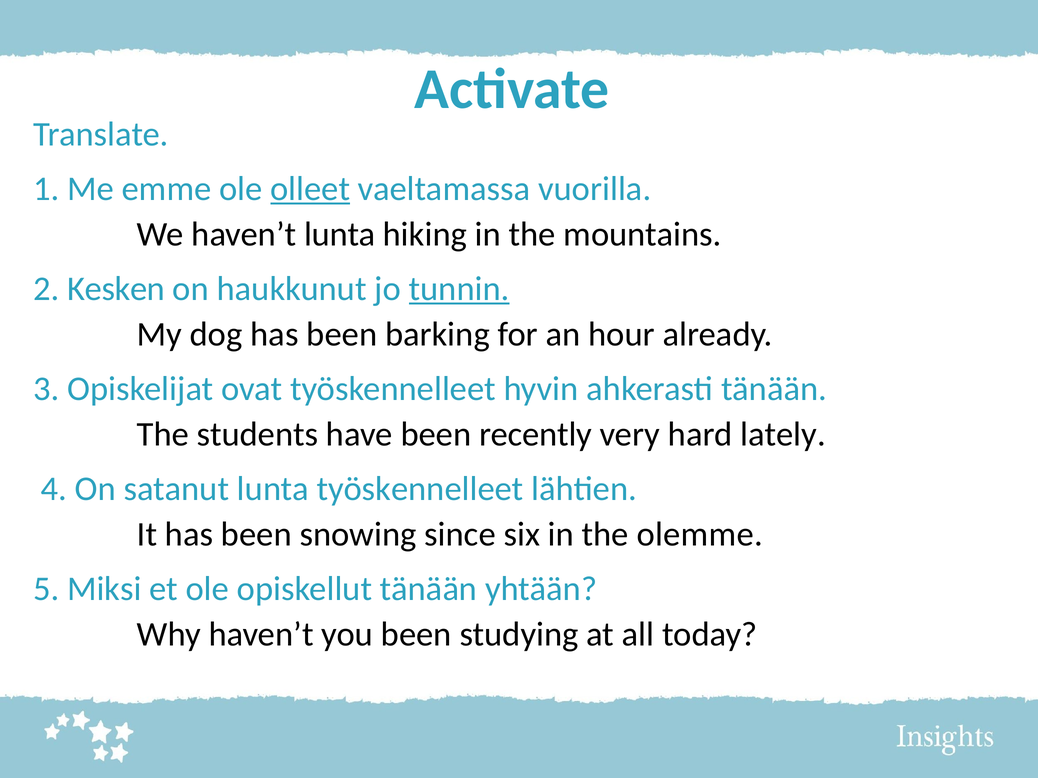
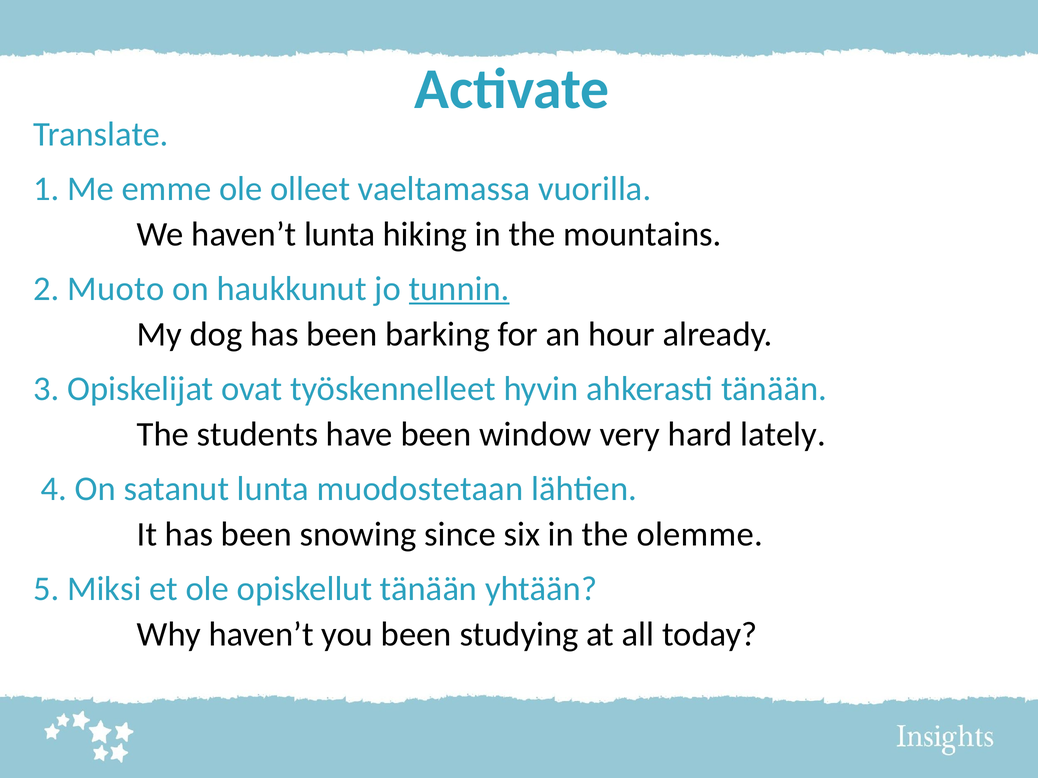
olleet underline: present -> none (310, 189)
Kesken: Kesken -> Muoto (116, 289)
recently: recently -> window (535, 435)
lunta työskennelleet: työskennelleet -> muodostetaan (420, 489)
